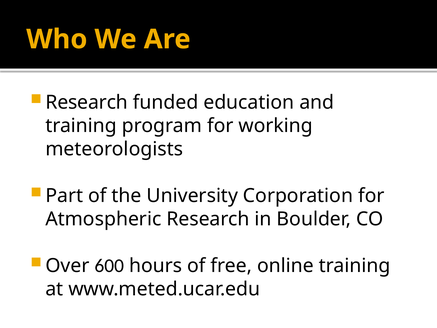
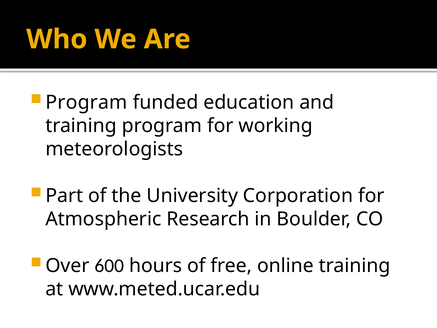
Research: Research -> Program (86, 102)
